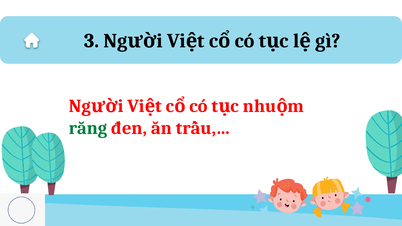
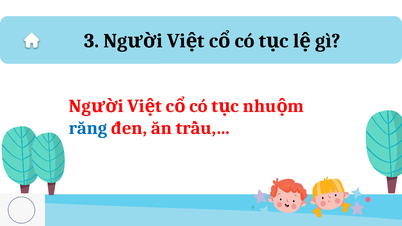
răng colour: green -> blue (88, 128)
